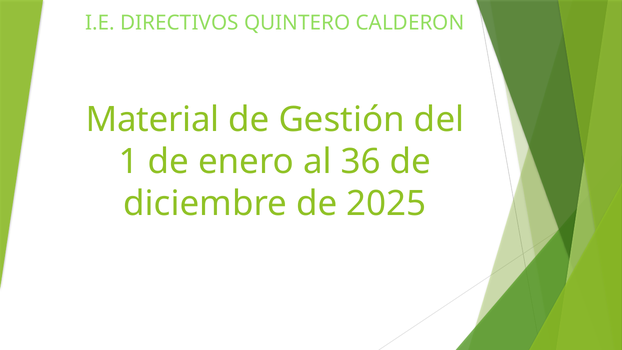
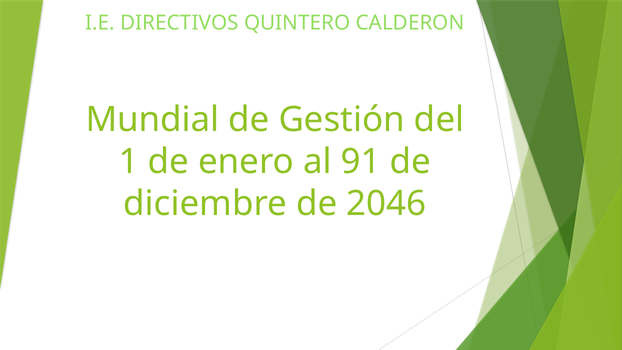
Material: Material -> Mundial (152, 120)
36: 36 -> 91 (361, 162)
2025: 2025 -> 2046 (386, 204)
